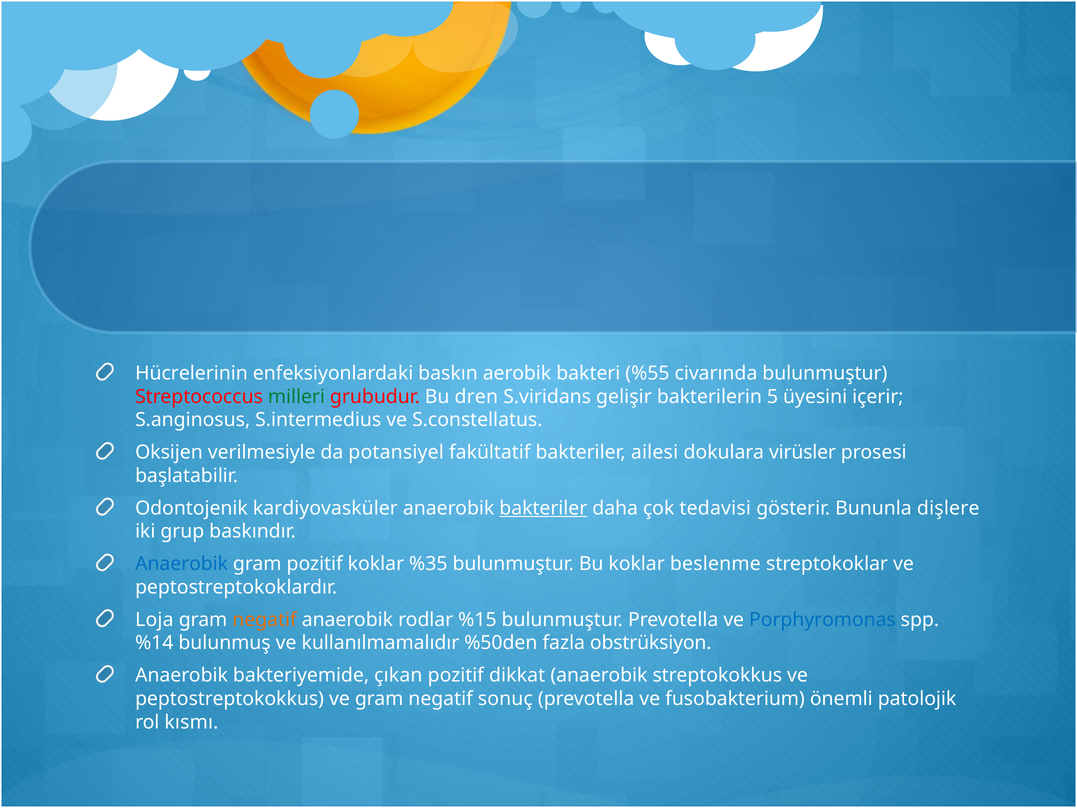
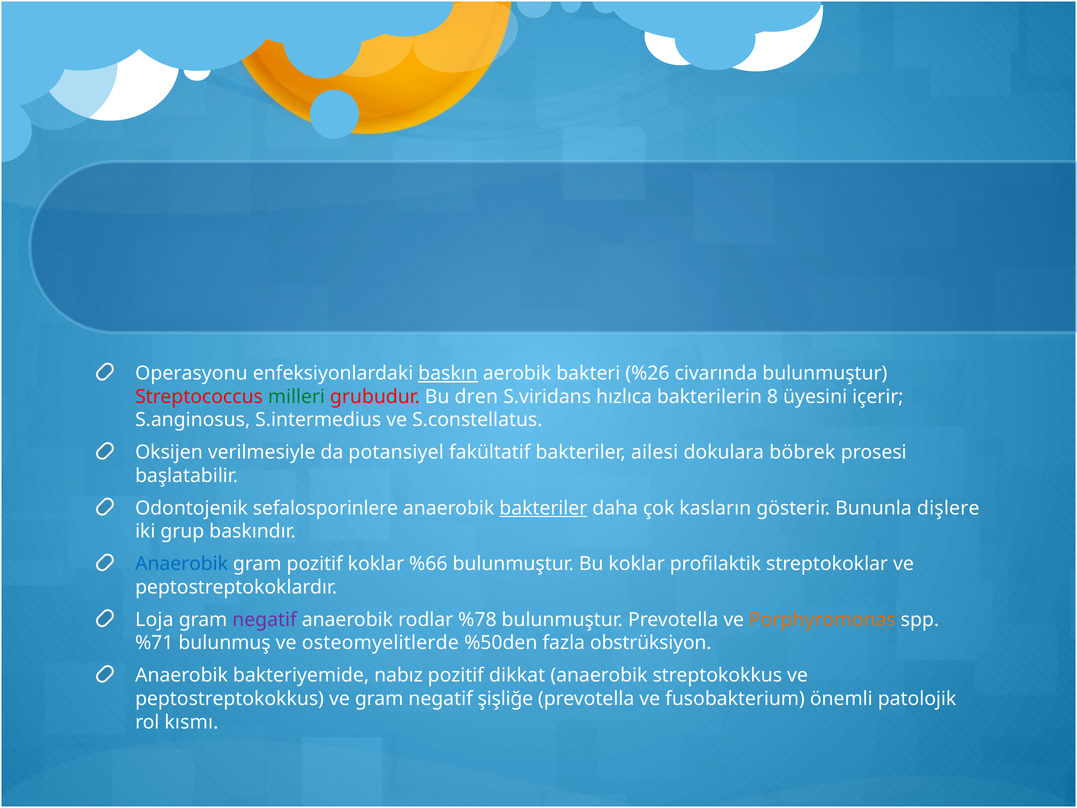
Hücrelerinin: Hücrelerinin -> Operasyonu (191, 373)
baskın underline: none -> present (448, 373)
%55: %55 -> %26 (647, 373)
gelişir: gelişir -> hızlıca (624, 397)
5: 5 -> 8 (773, 397)
virüsler: virüsler -> böbrek (802, 452)
kardiyovasküler: kardiyovasküler -> sefalosporinlere (325, 508)
tedavisi: tedavisi -> kasların (715, 508)
%35: %35 -> %66 (428, 564)
beslenme: beslenme -> profilaktik (716, 564)
negatif colour: orange -> purple (265, 619)
%15: %15 -> %78 (477, 619)
Porphyromonas colour: blue -> orange (822, 619)
%14: %14 -> %71 (154, 643)
kullanılmamalıdır: kullanılmamalıdır -> osteomyelitlerde (380, 643)
çıkan: çıkan -> nabız (398, 675)
sonuç: sonuç -> şişliğe (505, 699)
